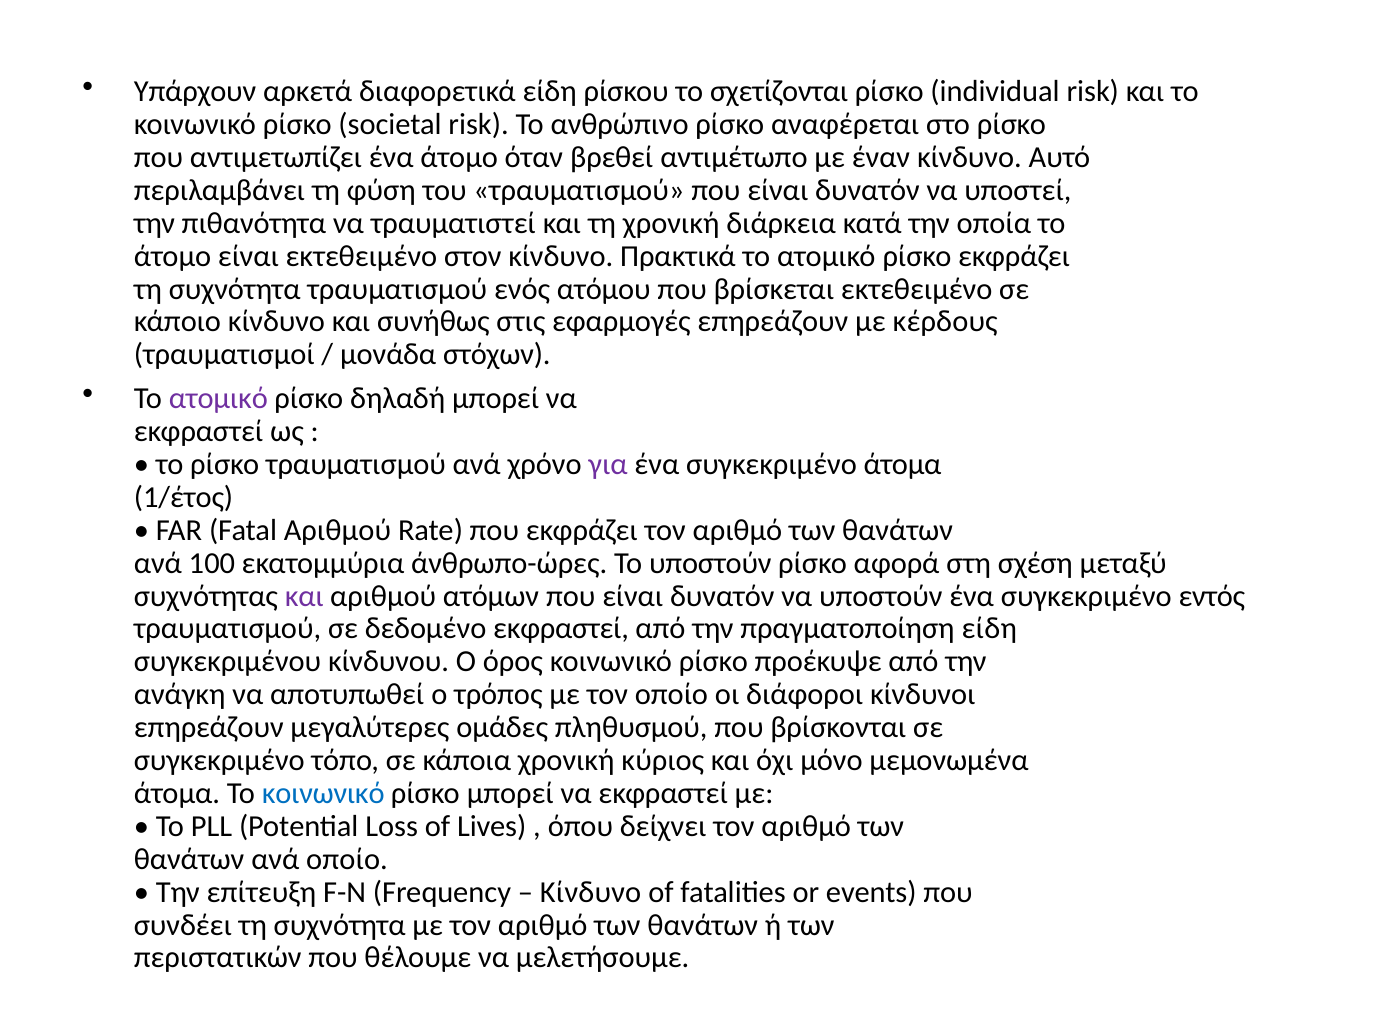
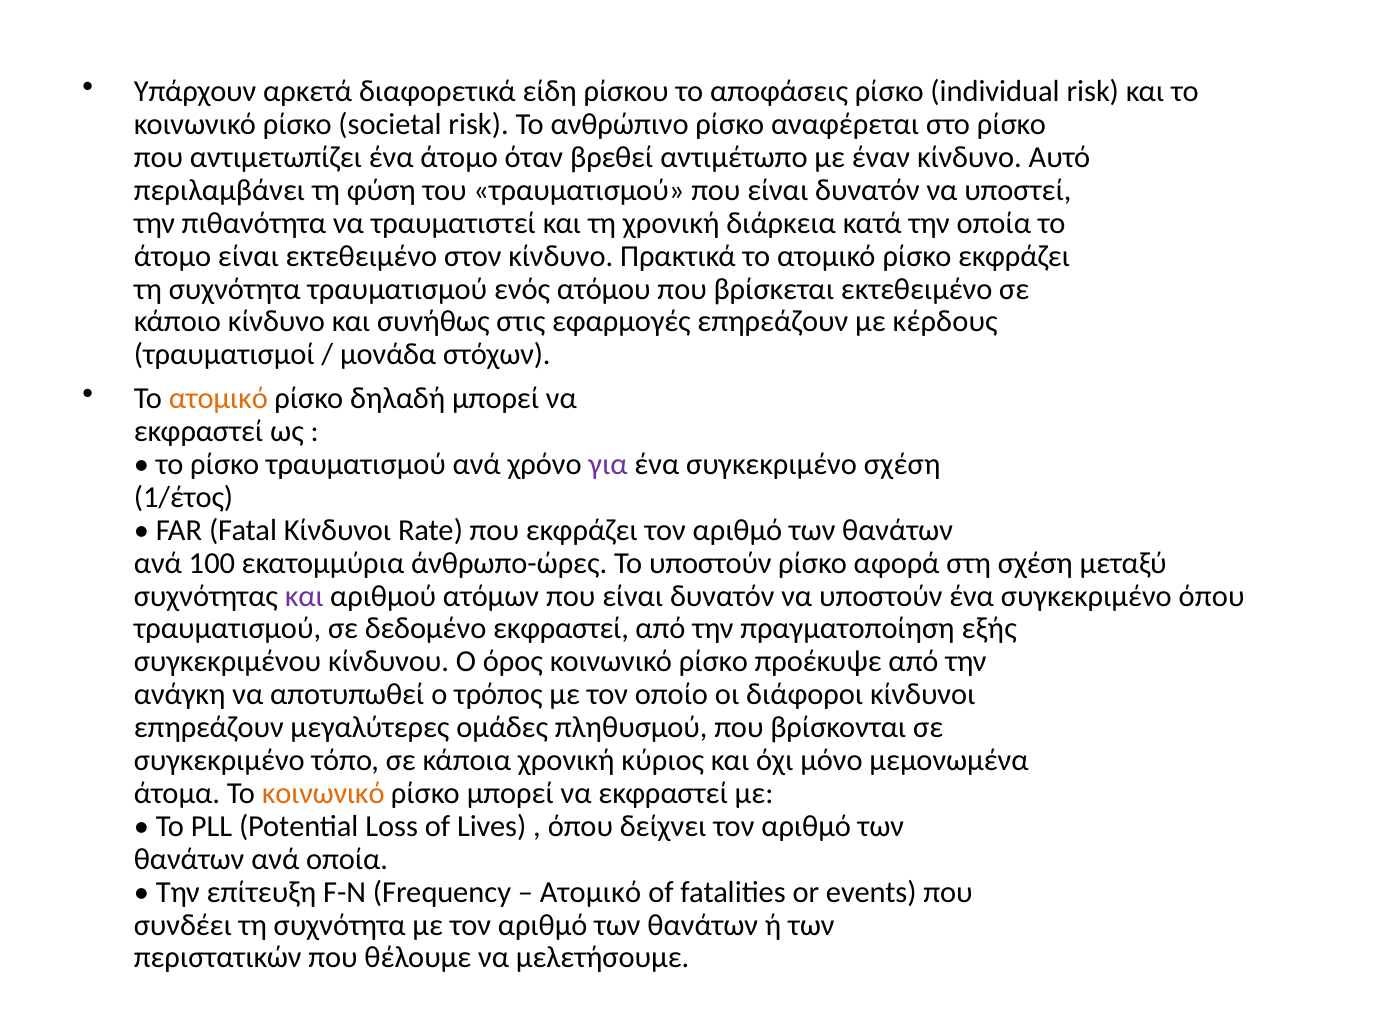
σχετίζονται: σχετίζονται -> αποφάσεις (779, 92)
ατομικό colour: purple -> orange (218, 399)
συγκεκριμένο άτομα: άτομα -> σχέση (902, 465)
Fatal Αριθμού: Αριθμού -> Κίνδυνοι (338, 531)
συγκεκριμένο εντός: εντός -> όπου (1212, 596)
πραγματοποίηση είδη: είδη -> εξής (989, 629)
κοινωνικό colour: blue -> orange (323, 794)
ανά οποίο: οποίο -> οποία (347, 860)
Κίνδυνο: Κίνδυνο -> Ατομικό (591, 893)
